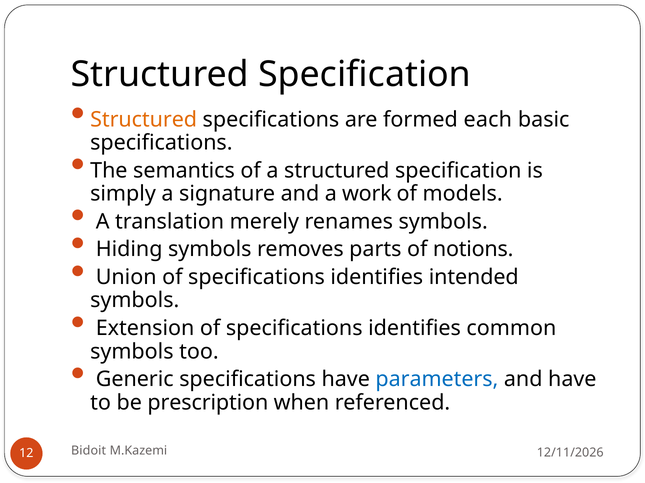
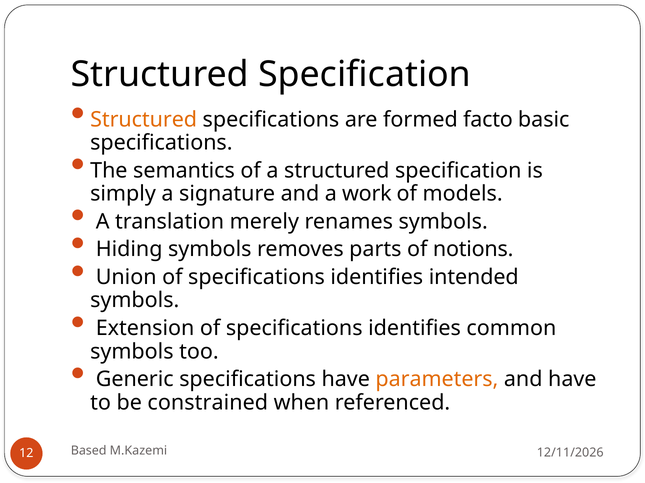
each: each -> facto (488, 120)
parameters colour: blue -> orange (437, 380)
prescription: prescription -> constrained (208, 403)
Bidoit: Bidoit -> Based (89, 451)
